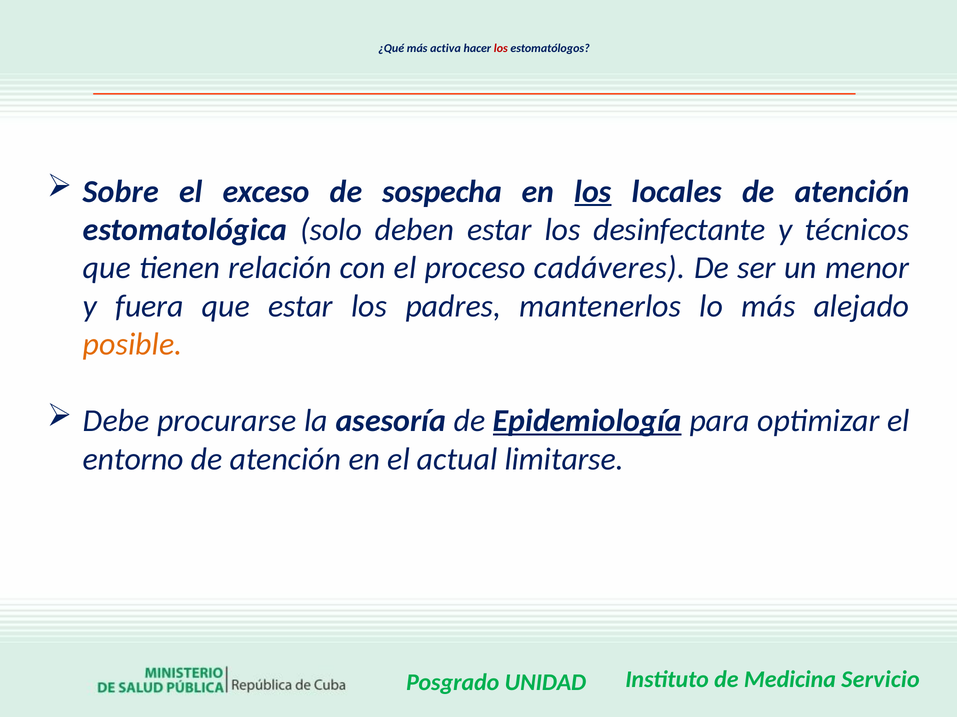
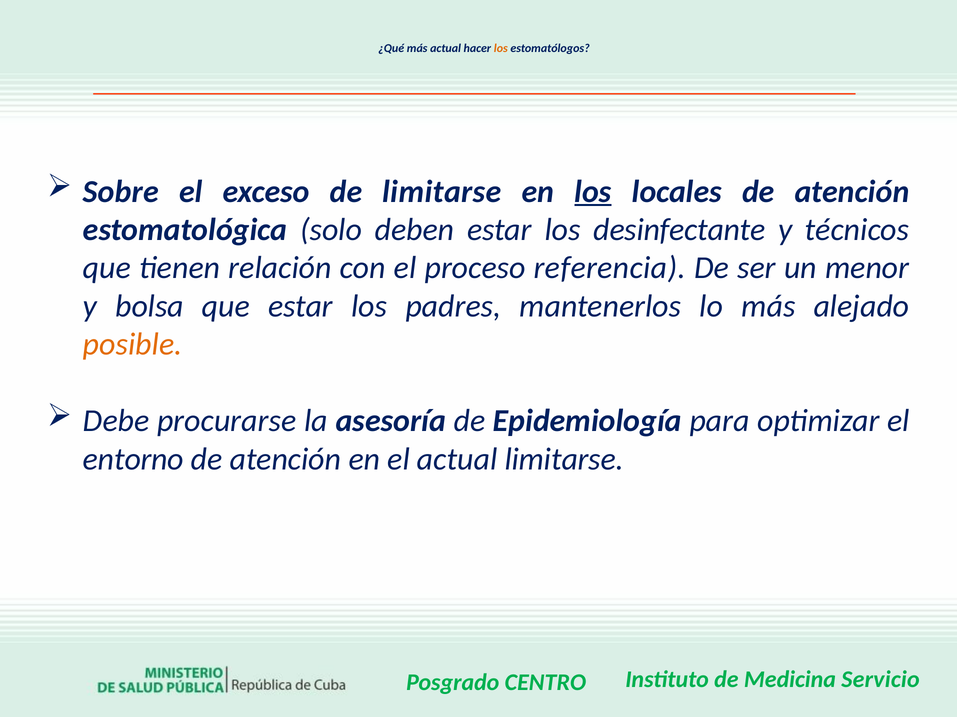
más activa: activa -> actual (446, 48)
los colour: red -> orange (501, 48)
de sospecha: sospecha -> limitarse (442, 192)
cadáveres: cadáveres -> referencia (610, 268)
fuera: fuera -> bolsa (150, 307)
Epidemiología underline: present -> none (587, 421)
UNIDAD: UNIDAD -> CENTRO (545, 683)
